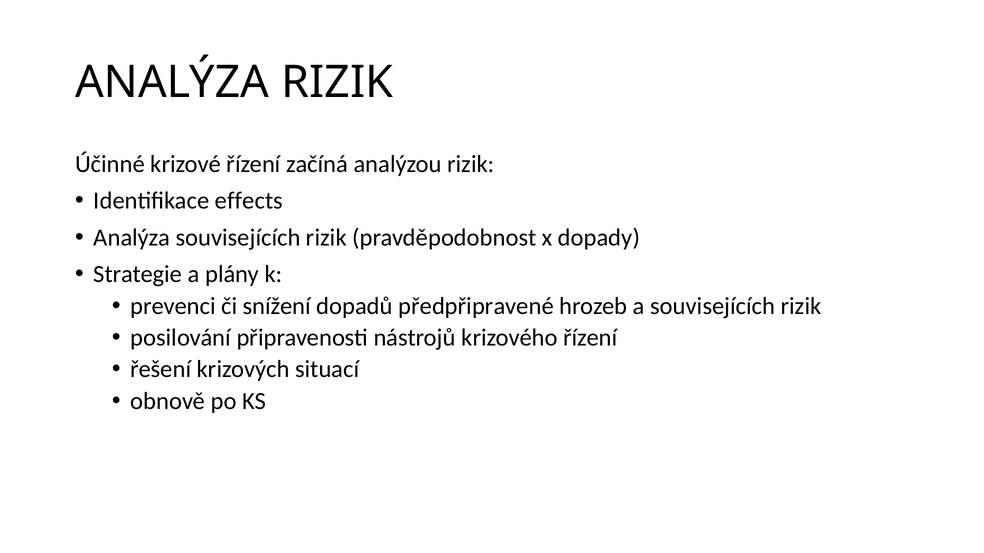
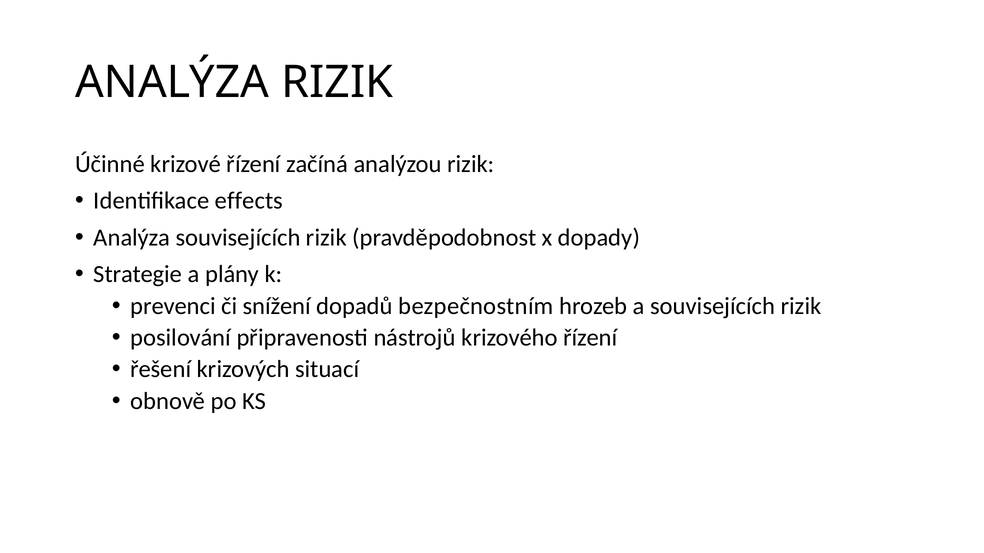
předpřipravené: předpřipravené -> bezpečnostním (476, 306)
